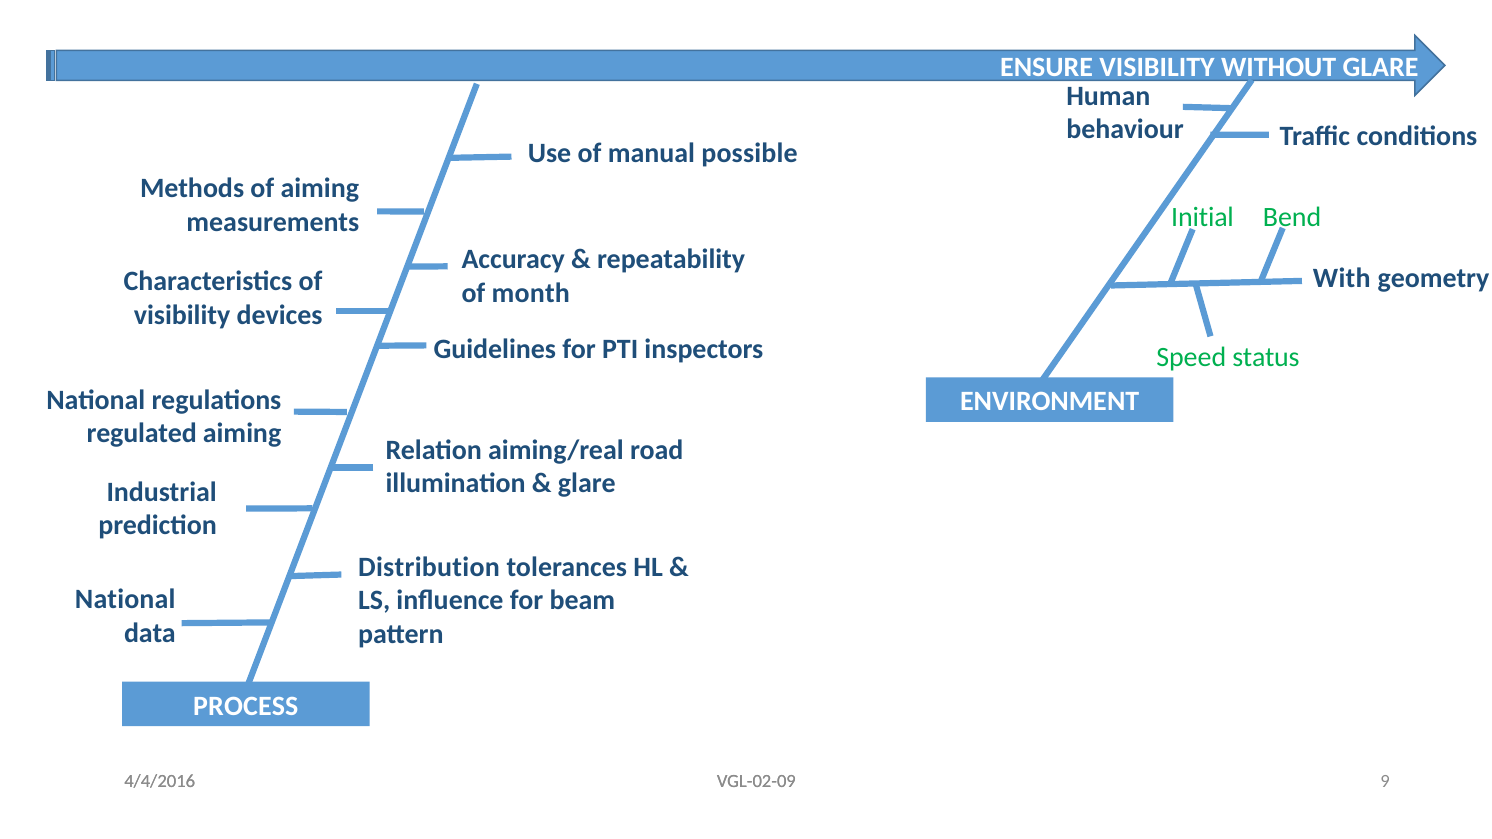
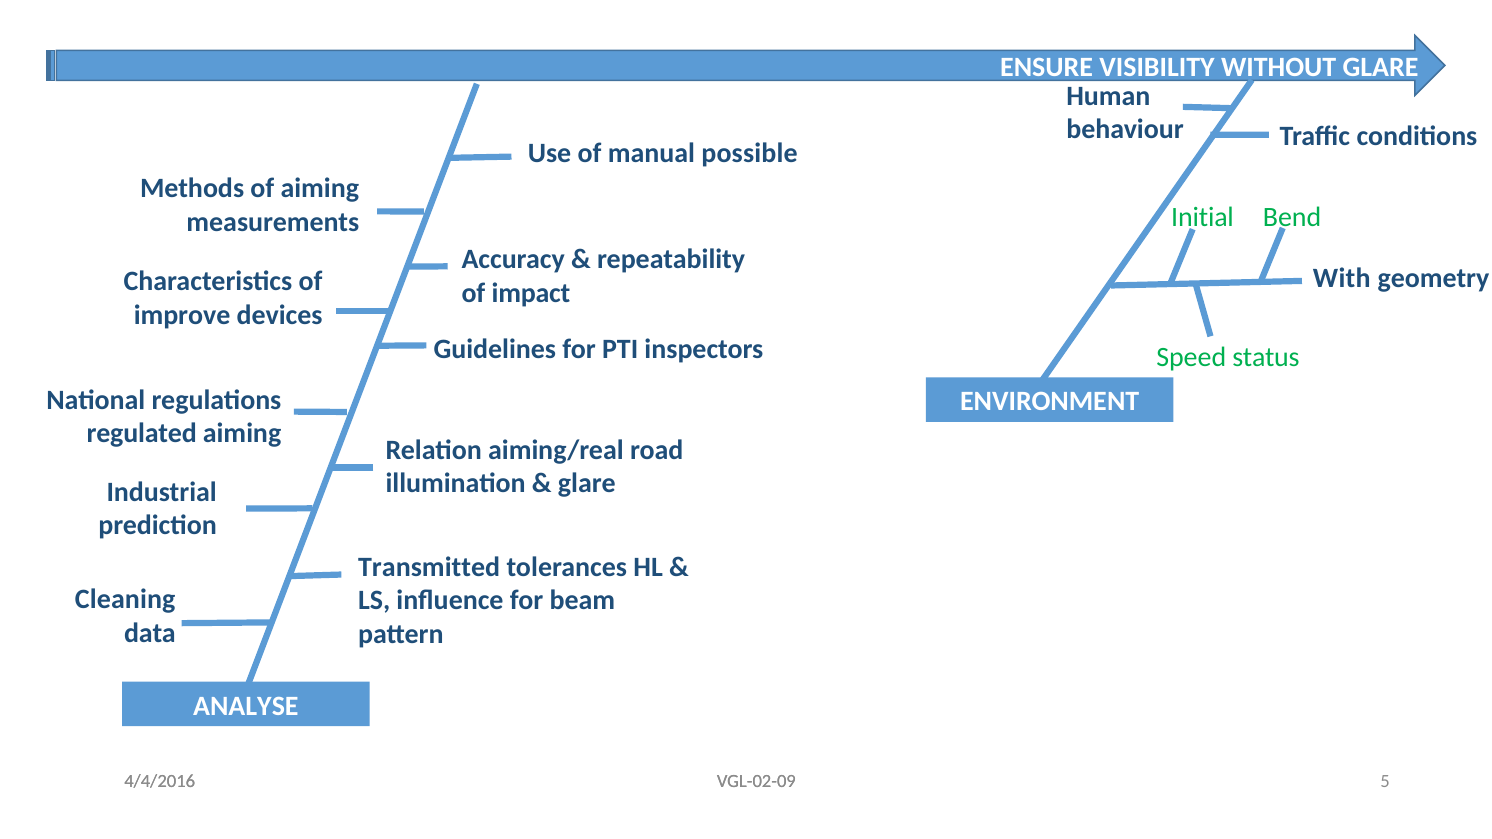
month: month -> impact (531, 293)
visibility: visibility -> improve (182, 315)
Distribution: Distribution -> Transmitted (429, 567)
National: National -> Cleaning (125, 600)
PROCESS: PROCESS -> ANALYSE (246, 706)
9: 9 -> 5 (1385, 782)
